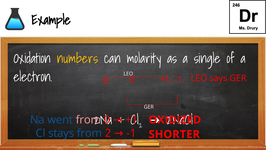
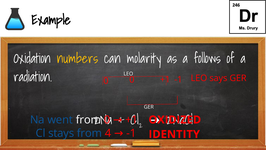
single: single -> follows (207, 59)
electron: electron -> radiation (33, 77)
from colour: pink -> white (88, 120)
from 2: 2 -> 4 (108, 133)
SHORTER: SHORTER -> IDENTITY (174, 134)
